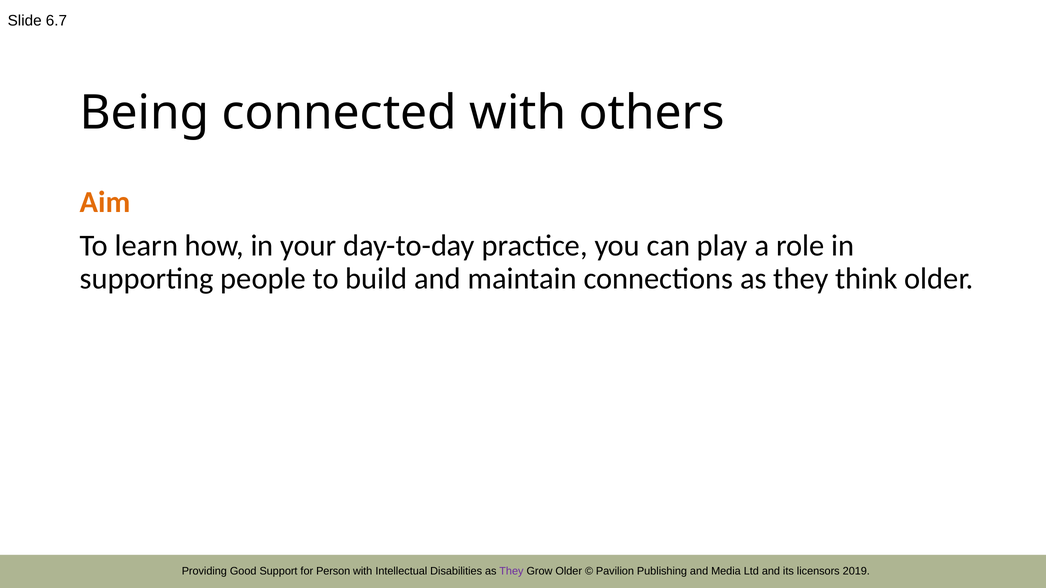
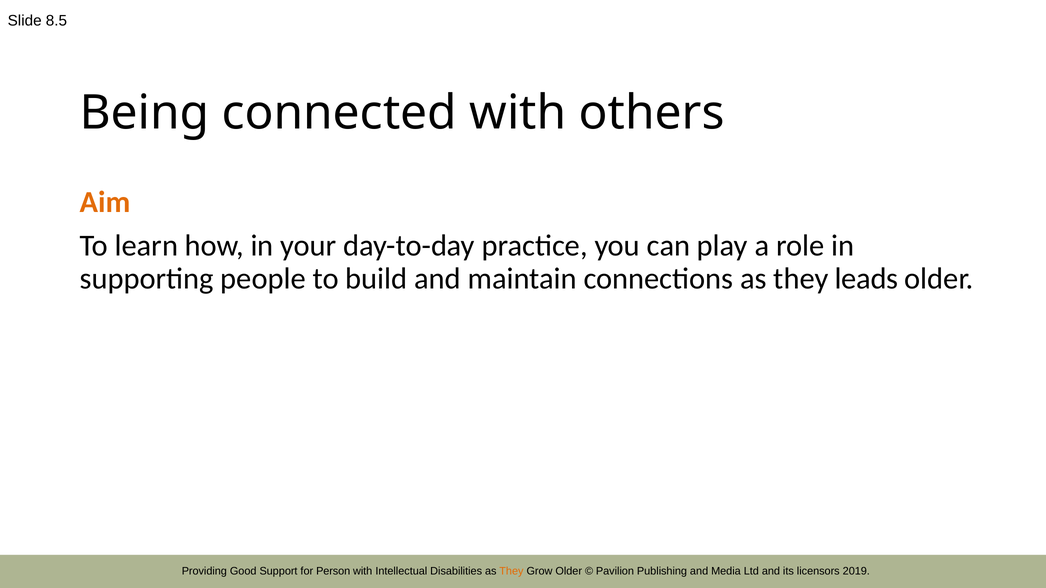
6.7: 6.7 -> 8.5 (56, 21)
think: think -> leads (867, 279)
They colour: purple -> orange (511, 571)
